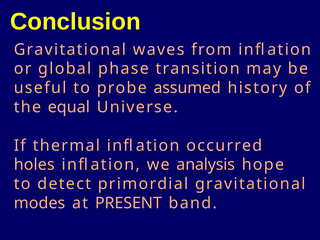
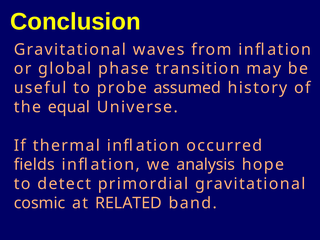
holes: holes -> fields (34, 165)
modes: modes -> cosmic (40, 203)
PRESENT: PRESENT -> RELATED (129, 203)
